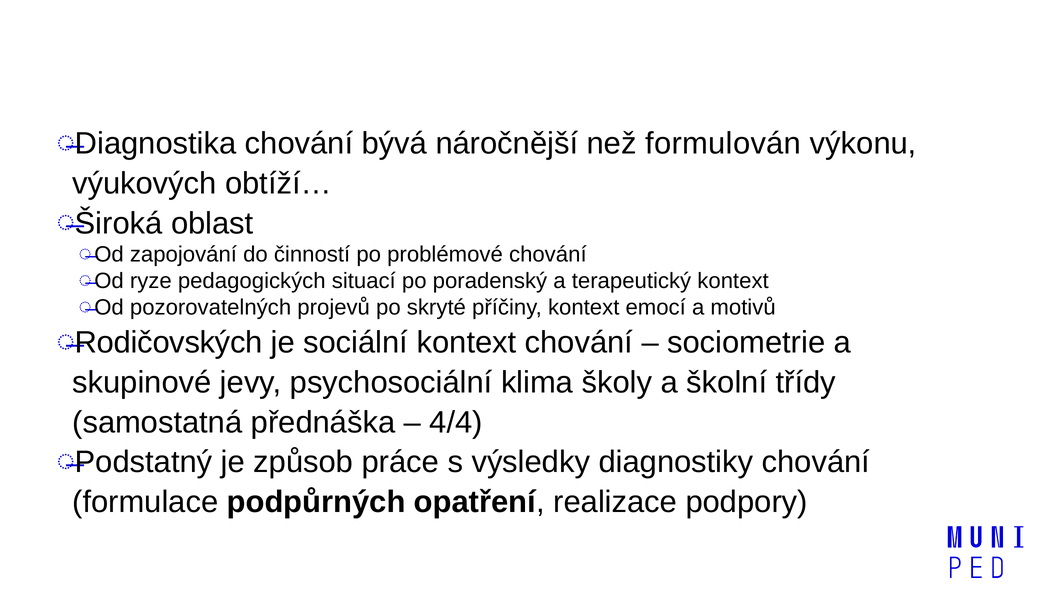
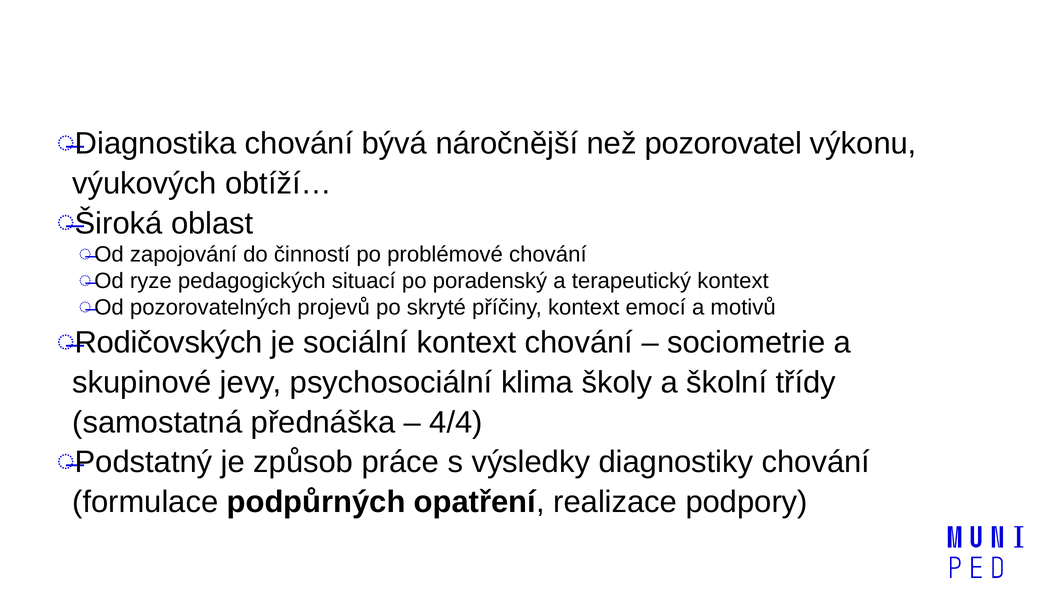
formulován: formulován -> pozorovatel (723, 144)
